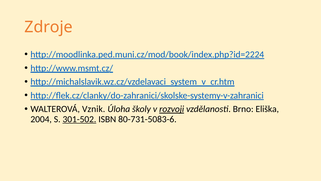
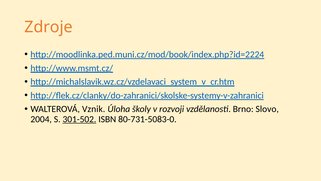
rozvoji underline: present -> none (172, 109)
Eliška: Eliška -> Slovo (267, 109)
80-731-5083-6: 80-731-5083-6 -> 80-731-5083-0 (147, 119)
